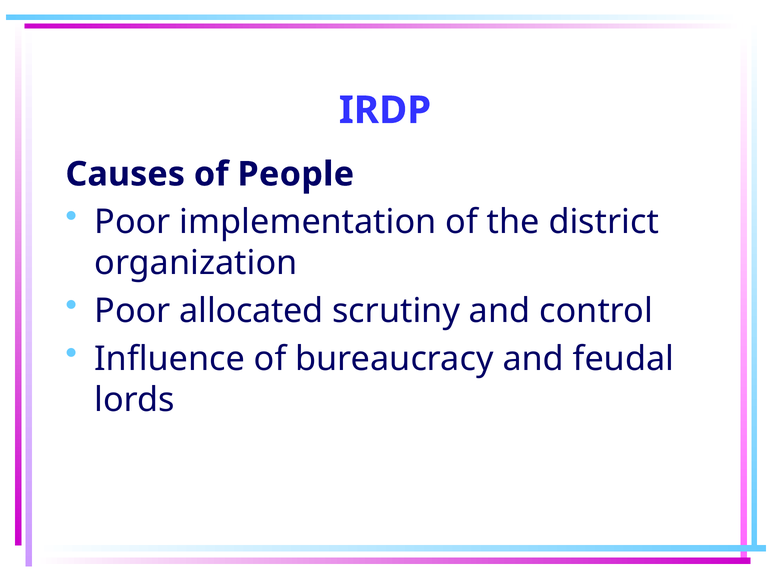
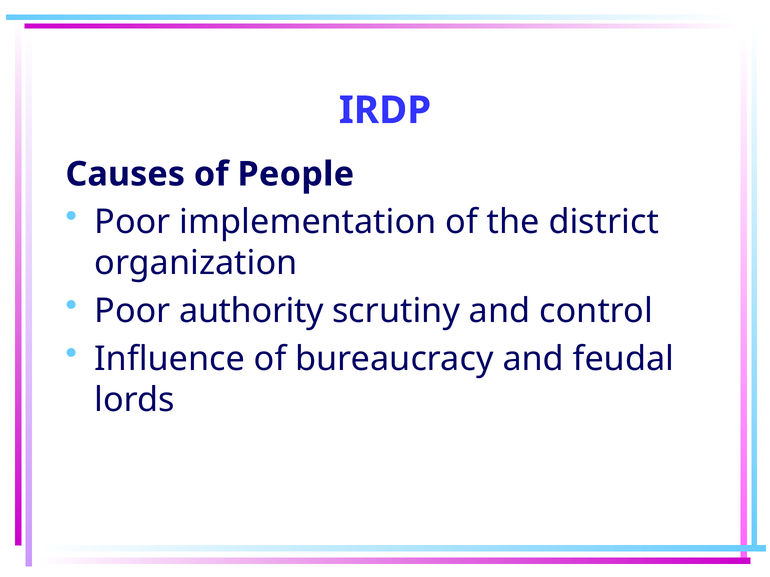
allocated: allocated -> authority (252, 311)
